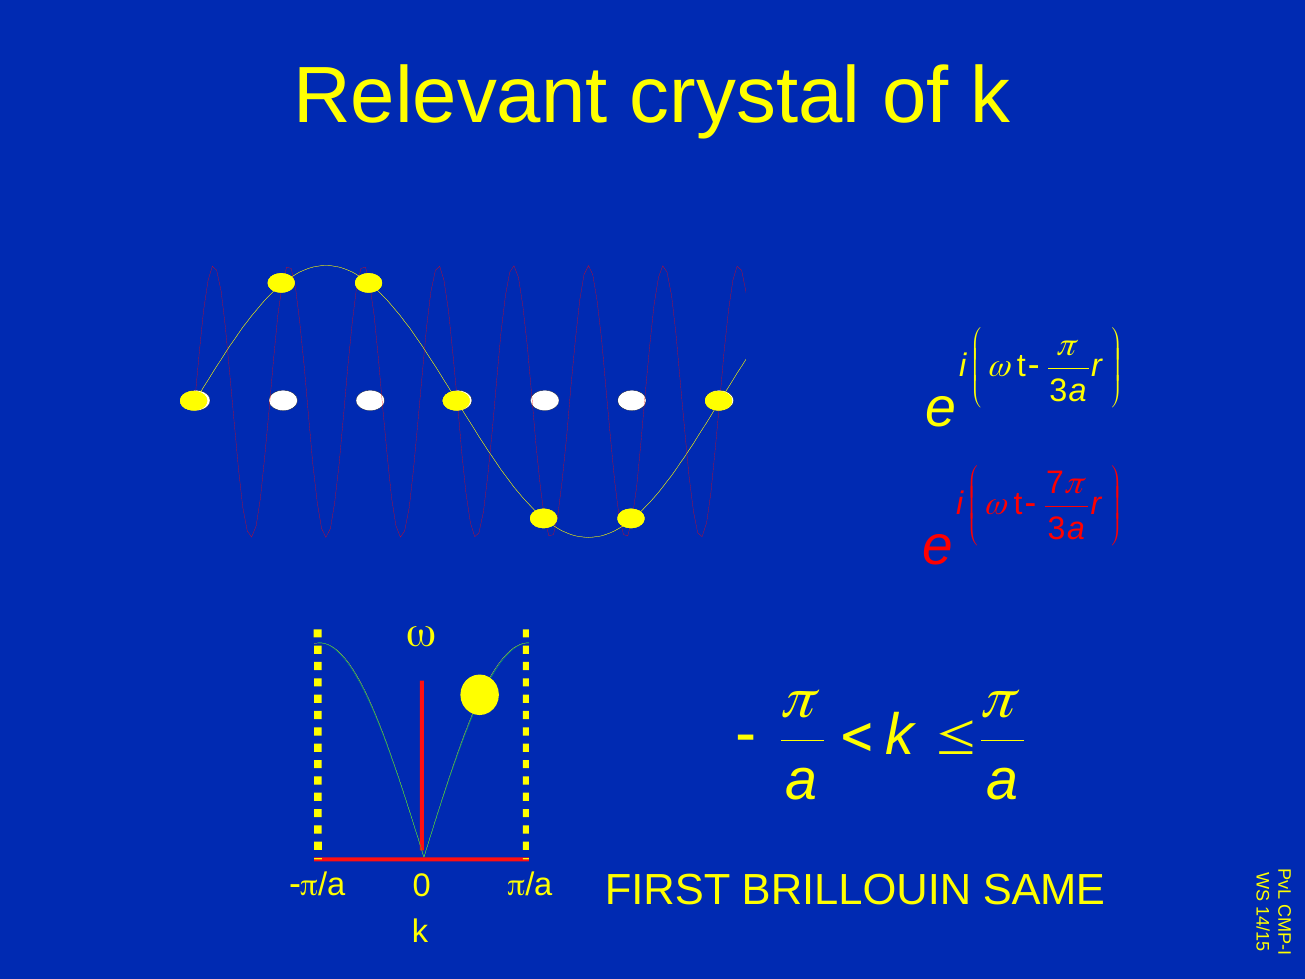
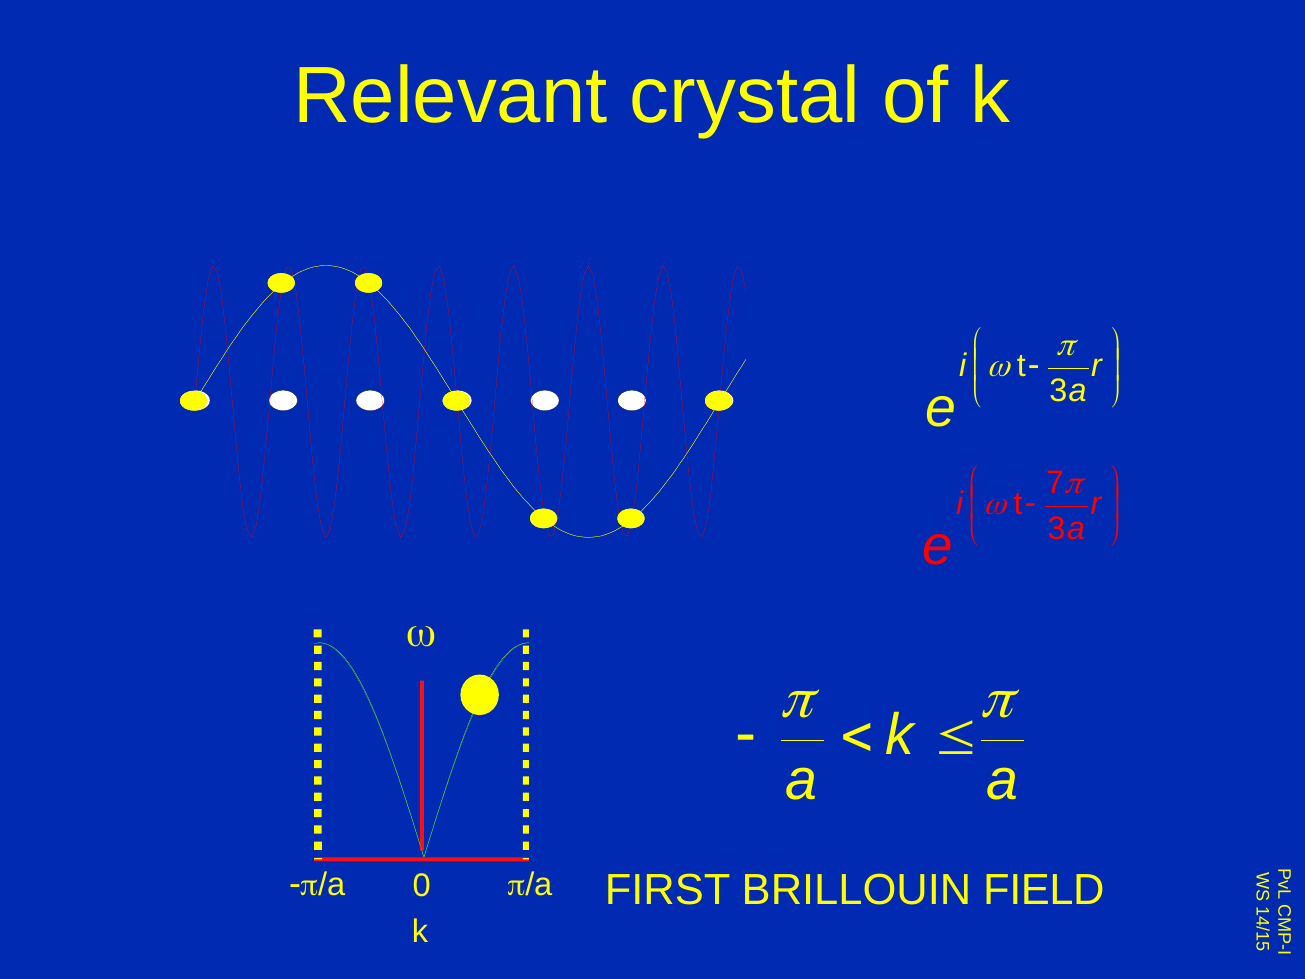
SAME: SAME -> FIELD (1044, 890)
